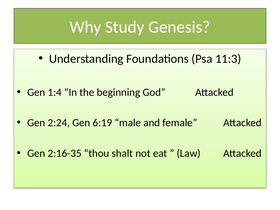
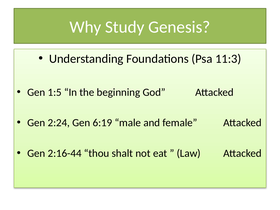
1:4: 1:4 -> 1:5 (55, 92)
2:16-35: 2:16-35 -> 2:16-44 (65, 153)
